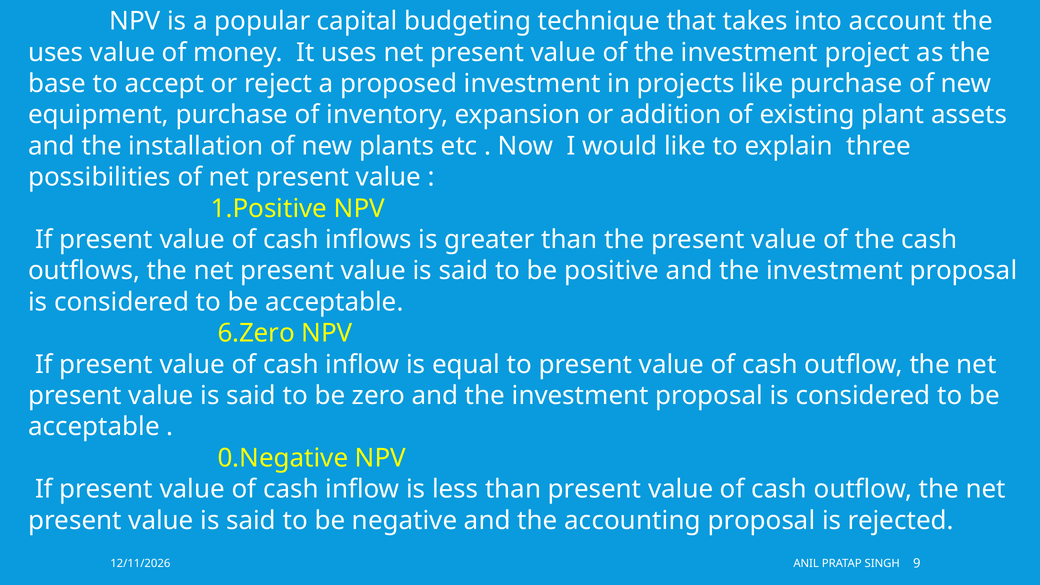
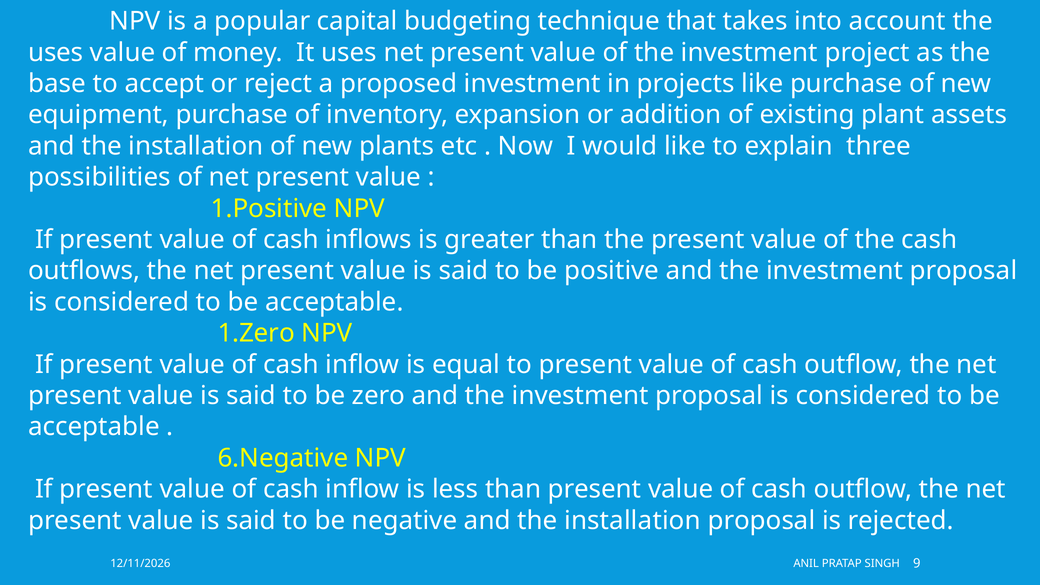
6.Zero: 6.Zero -> 1.Zero (256, 333)
0.Negative: 0.Negative -> 6.Negative (283, 458)
negative and the accounting: accounting -> installation (633, 520)
